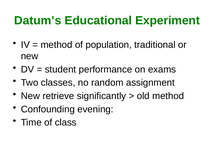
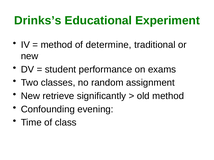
Datum’s: Datum’s -> Drinks’s (38, 21)
population: population -> determine (109, 45)
